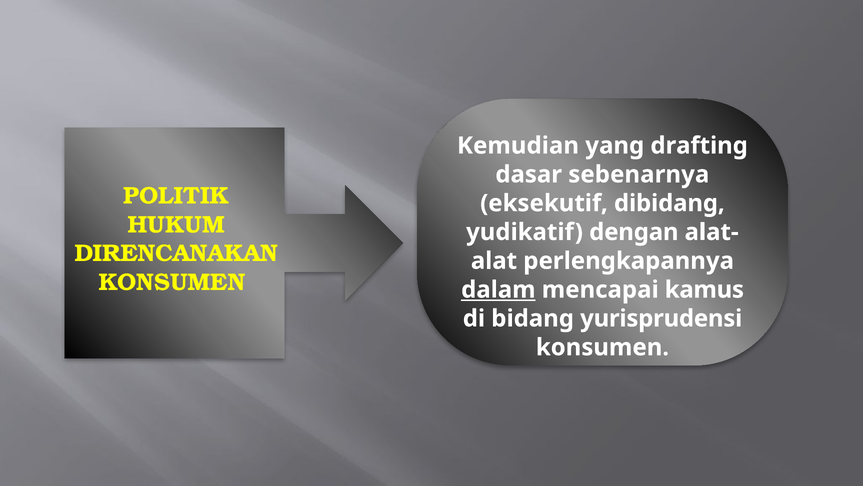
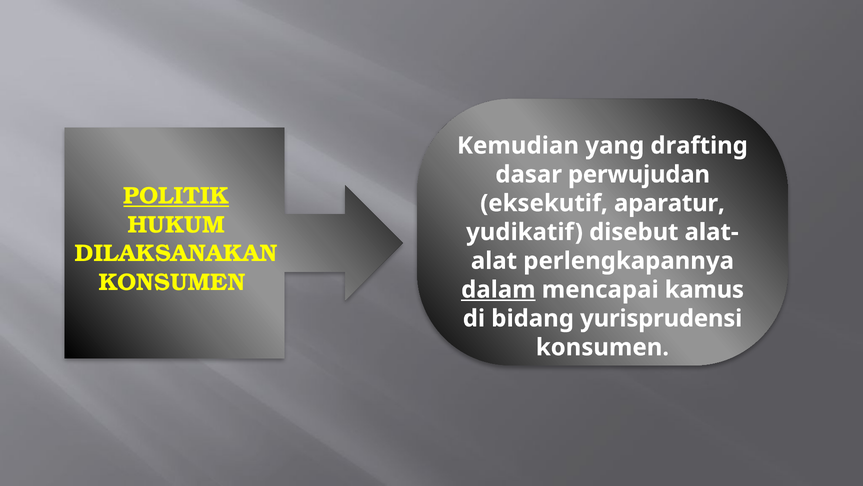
sebenarnya: sebenarnya -> perwujudan (639, 174)
POLITIK underline: none -> present (176, 196)
dibidang: dibidang -> aparatur (669, 203)
dengan: dengan -> disebut (634, 232)
DIRENCANAKAN: DIRENCANAKAN -> DILAKSANAKAN (176, 253)
